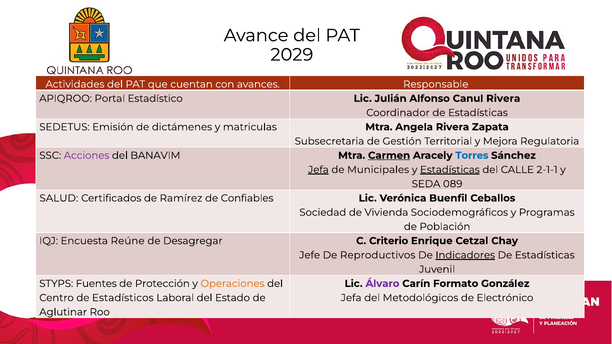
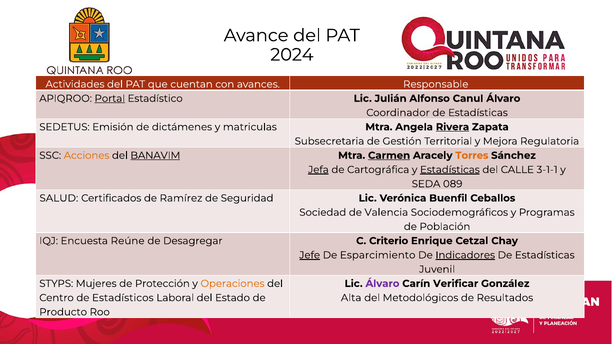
2029: 2029 -> 2024 (292, 55)
Portal underline: none -> present (110, 99)
Canul Rivera: Rivera -> Álvaro (503, 99)
Rivera underline: none -> present (452, 127)
Acciones colour: purple -> orange (87, 156)
BANAVIM underline: none -> present (155, 156)
Torres colour: blue -> orange (472, 156)
Municipales: Municipales -> Cartográfica (378, 170)
2-1-1: 2-1-1 -> 3-1-1 (547, 170)
Confiables: Confiables -> Seguridad (247, 198)
Vivienda: Vivienda -> Valencia (386, 213)
Jefe underline: none -> present (310, 255)
Reproductivos: Reproductivos -> Esparcimiento (378, 255)
Fuentes: Fuentes -> Mujeres (96, 284)
Formato: Formato -> Verificar (456, 284)
Jefa: Jefa -> Alta (351, 298)
Electrónico: Electrónico -> Resultados (505, 298)
Aglutinar: Aglutinar -> Producto (63, 312)
